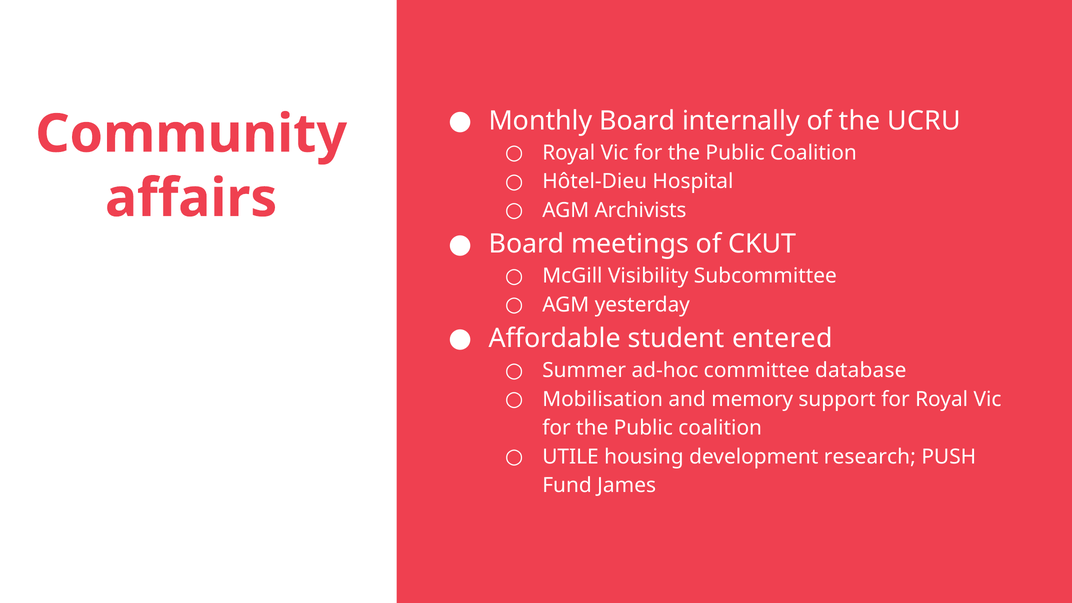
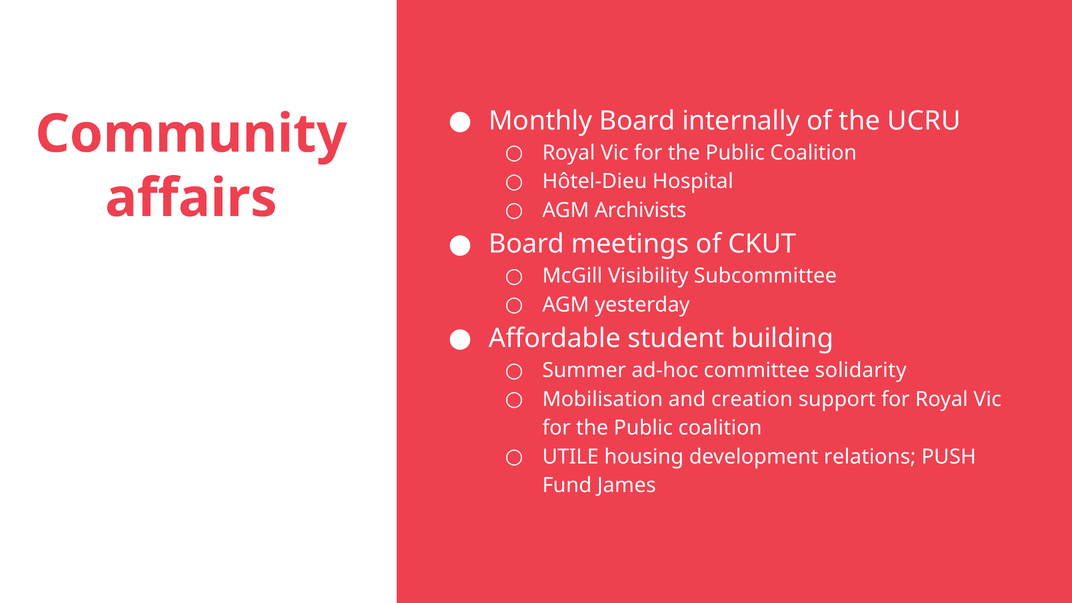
entered: entered -> building (783, 339)
database: database -> solidarity (861, 370)
memory: memory -> creation (752, 399)
research: research -> relations (870, 457)
